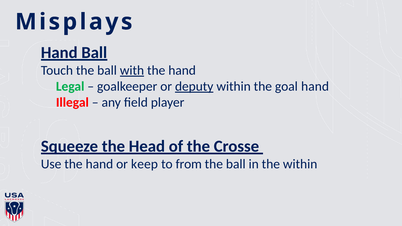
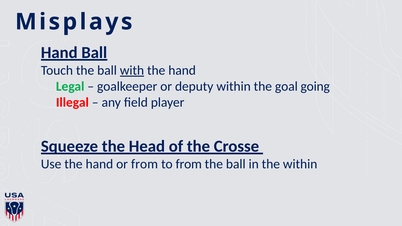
deputy underline: present -> none (194, 86)
goal hand: hand -> going (315, 86)
or keep: keep -> from (144, 164)
